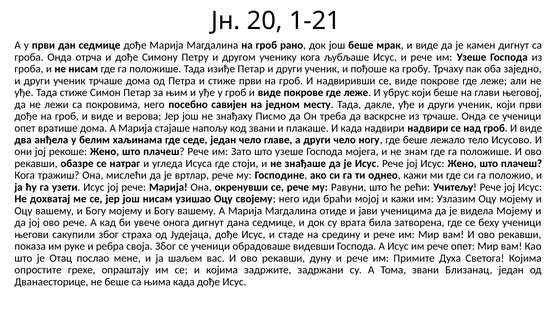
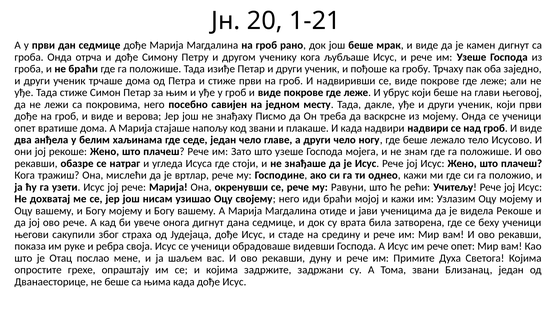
не нисам: нисам -> браћи (83, 69)
из трчаше: трчаше -> мојему (441, 116)
видела Мојему: Мојему -> Рекоше (514, 210)
своја Због: Због -> Исус (166, 246)
